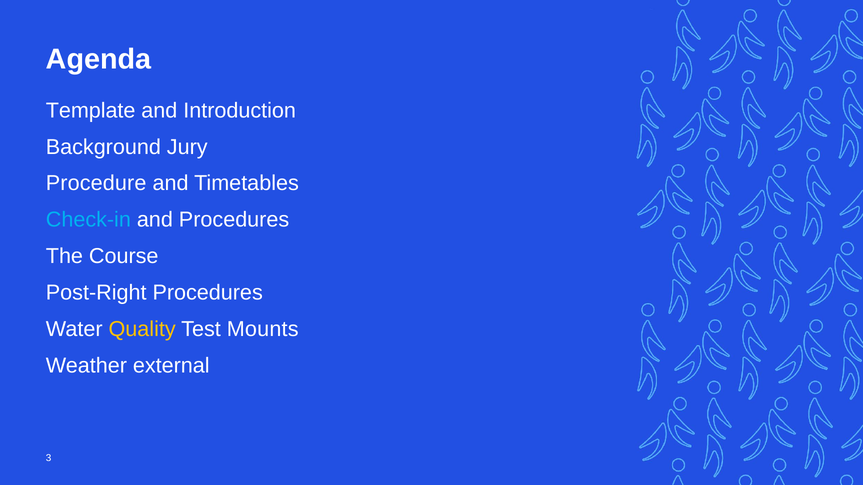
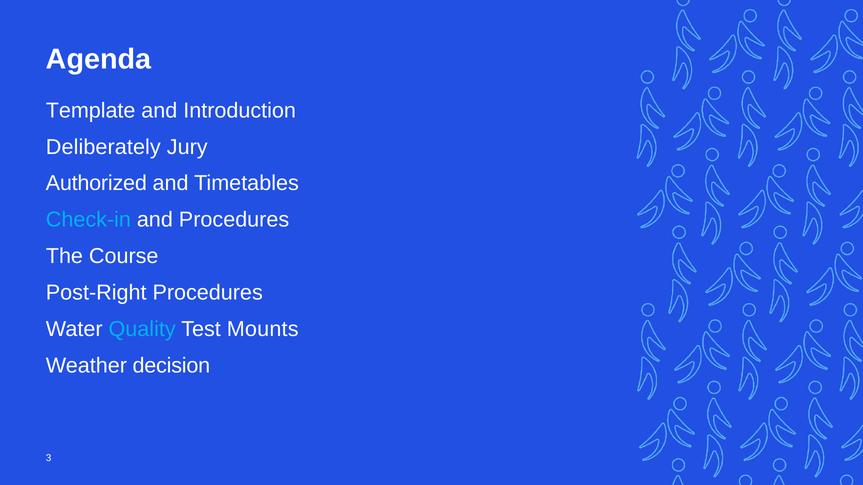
Background: Background -> Deliberately (103, 147)
Procedure: Procedure -> Authorized (96, 183)
Quality colour: yellow -> light blue (142, 329)
external: external -> decision (171, 366)
